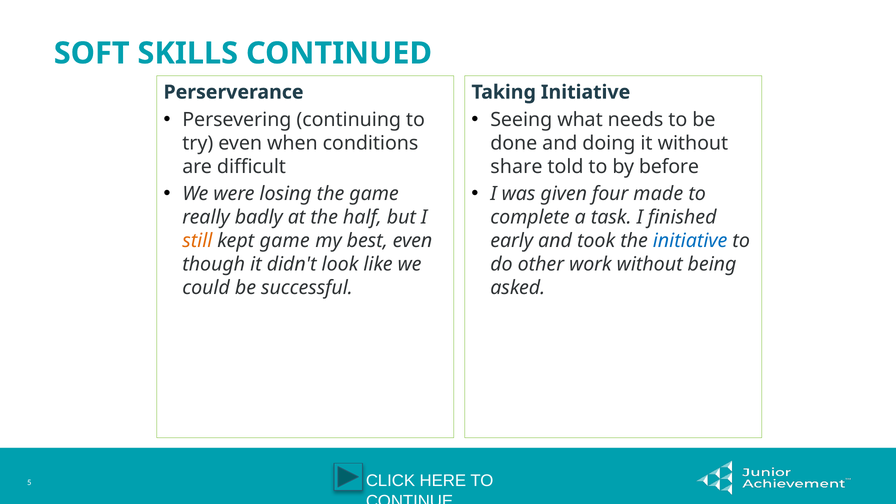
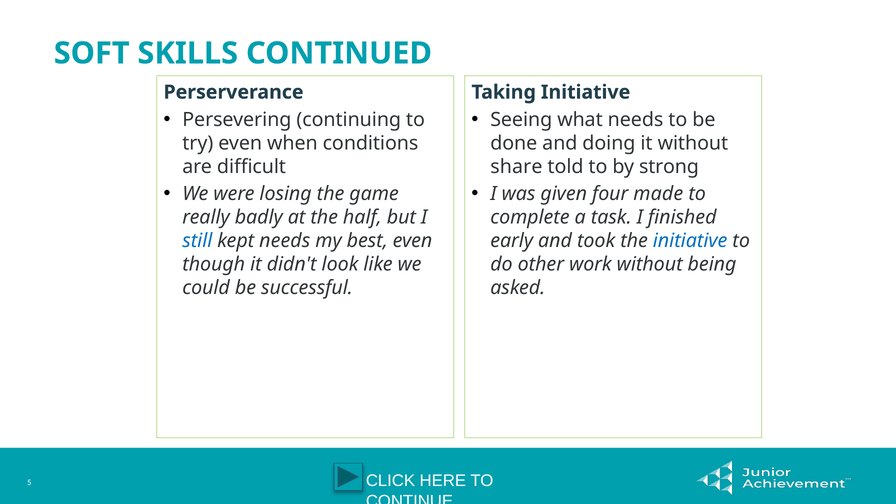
before: before -> strong (669, 167)
still colour: orange -> blue (197, 241)
kept game: game -> needs (285, 241)
